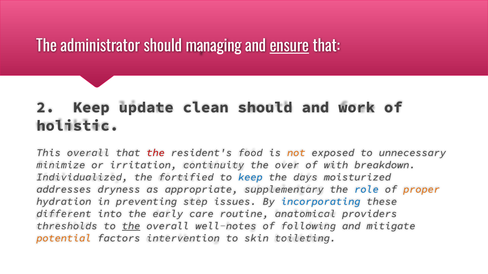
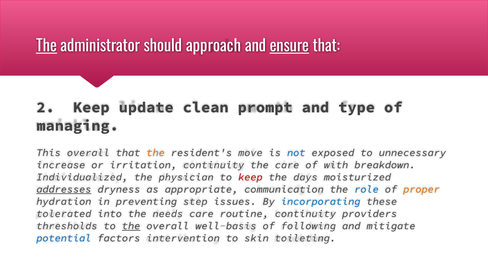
The underline: none -> present (46, 46)
managing: managing -> approach (214, 46)
clean should: should -> prompt (265, 108)
work: work -> type (357, 108)
holistic: holistic -> managing (78, 126)
the colour: red -> orange (156, 153)
food: food -> move (250, 153)
not colour: orange -> blue (296, 153)
minimize: minimize -> increase (61, 165)
the over: over -> care (287, 165)
fortified: fortified -> physician (186, 177)
keep colour: blue -> red (250, 177)
addresses underline: none -> present (64, 190)
supplementary: supplementary -> communication (284, 190)
different: different -> tolerated (64, 214)
early: early -> needs (168, 214)
routine anatomical: anatomical -> continuity (305, 214)
well-notes: well-notes -> well-basis (226, 226)
potential colour: orange -> blue (64, 238)
